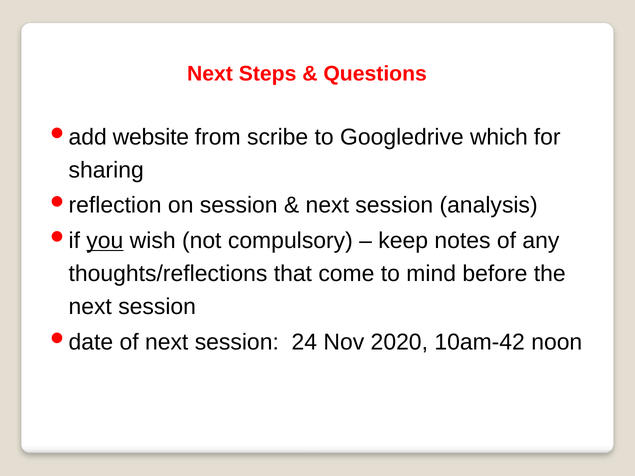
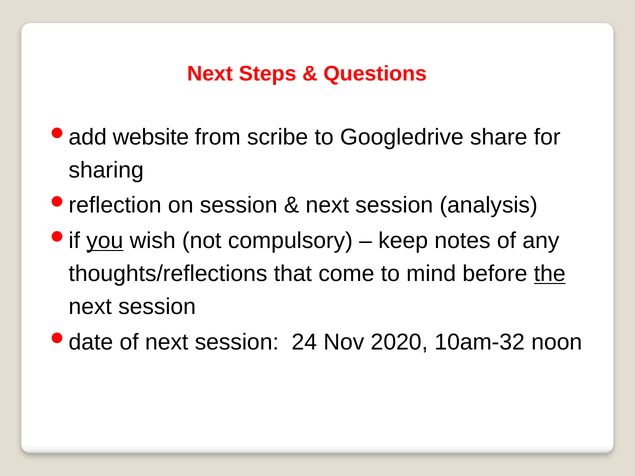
which: which -> share (499, 137)
the underline: none -> present (550, 274)
10am-42: 10am-42 -> 10am-32 (480, 342)
